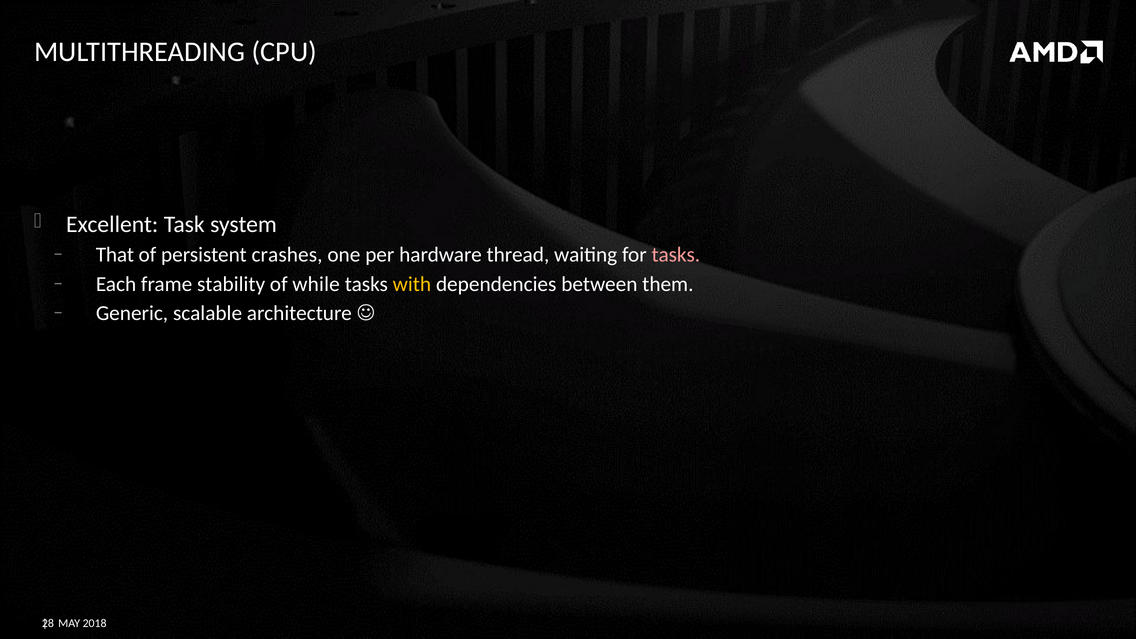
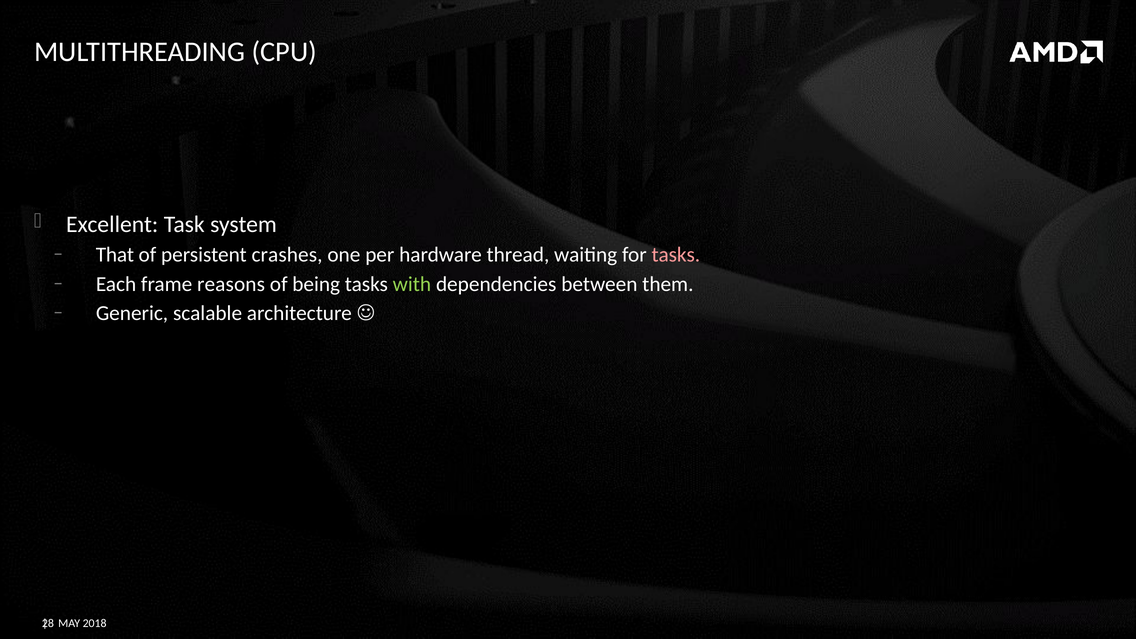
stability: stability -> reasons (231, 284)
while: while -> being (316, 284)
with colour: yellow -> light green (412, 284)
